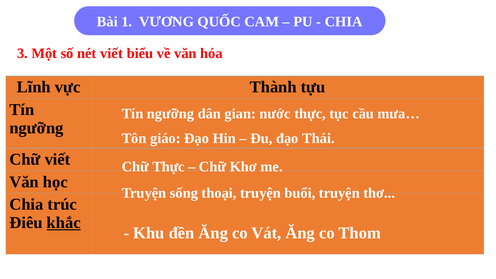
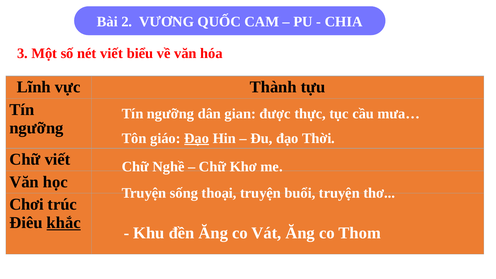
1: 1 -> 2 (127, 22)
nước: nước -> được (275, 114)
Đạo underline: none -> present (197, 138)
Thái: Thái -> Thời (318, 138)
Chữ Thực: Thực -> Nghề (168, 167)
Chia: Chia -> Chơi (27, 204)
